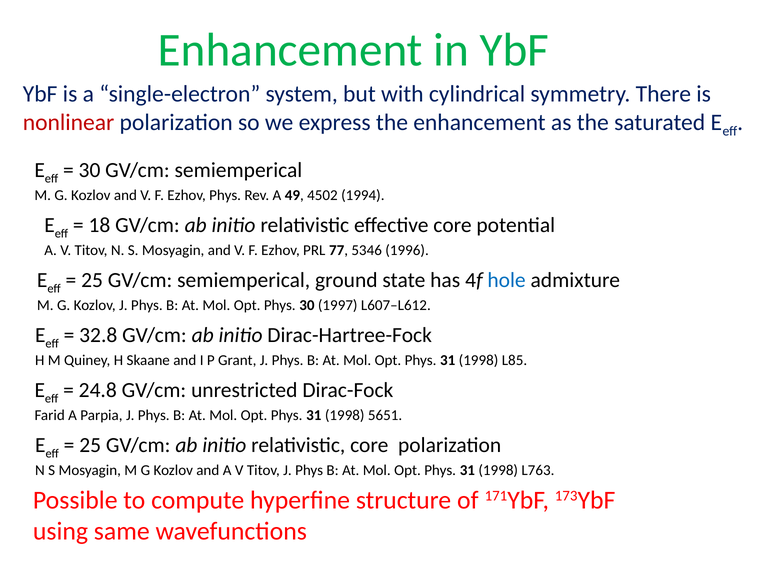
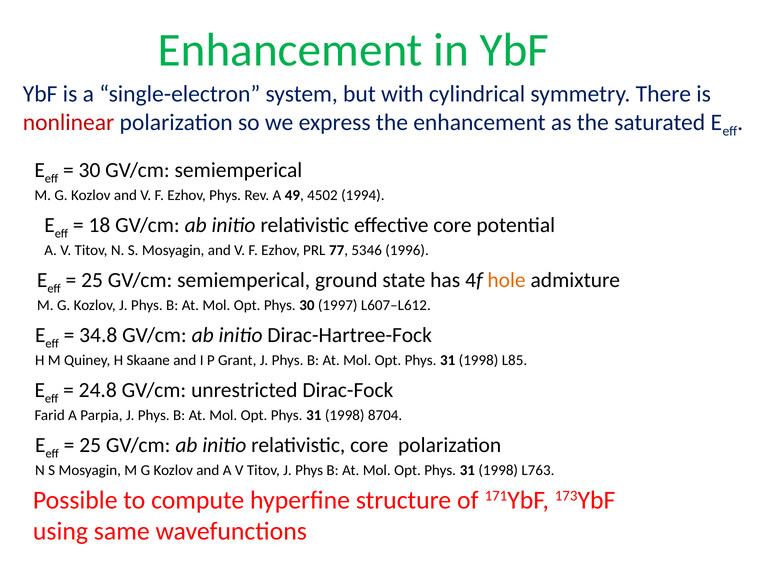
hole colour: blue -> orange (507, 280)
32.8: 32.8 -> 34.8 (98, 335)
5651: 5651 -> 8704 (385, 415)
